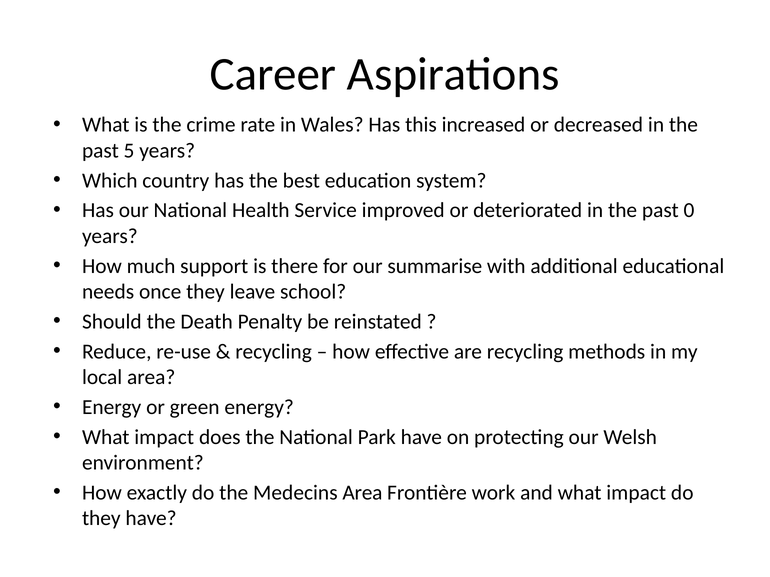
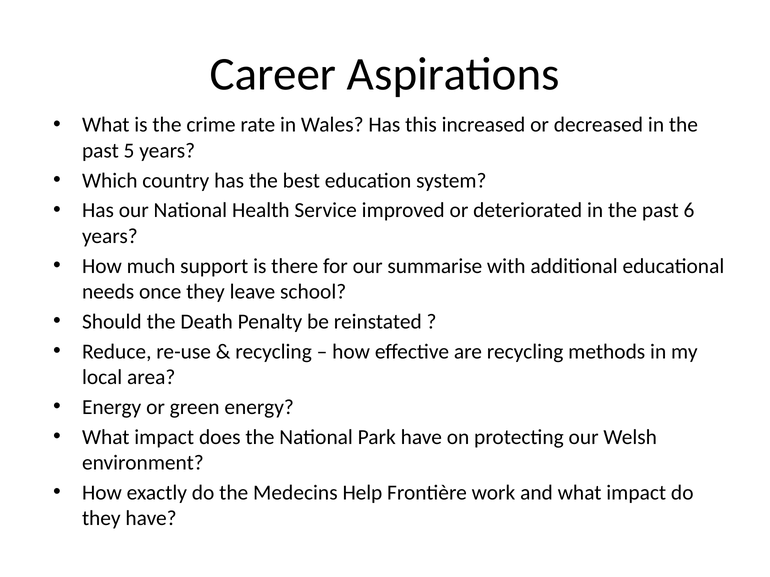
0: 0 -> 6 (689, 211)
Medecins Area: Area -> Help (362, 493)
